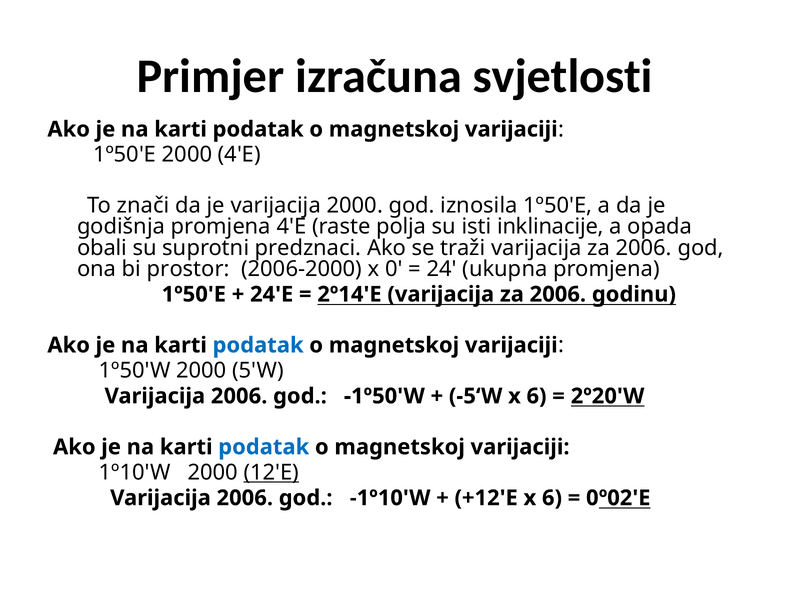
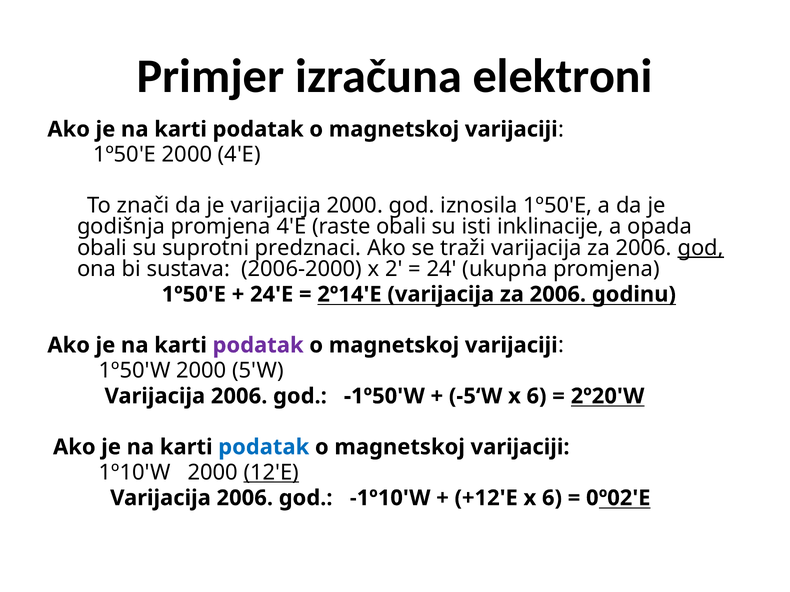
svjetlosti: svjetlosti -> elektroni (563, 76)
raste polja: polja -> obali (401, 227)
god underline: none -> present (701, 248)
prostor: prostor -> sustava (188, 269)
0: 0 -> 2 (394, 269)
podatak colour: blue -> purple (258, 346)
